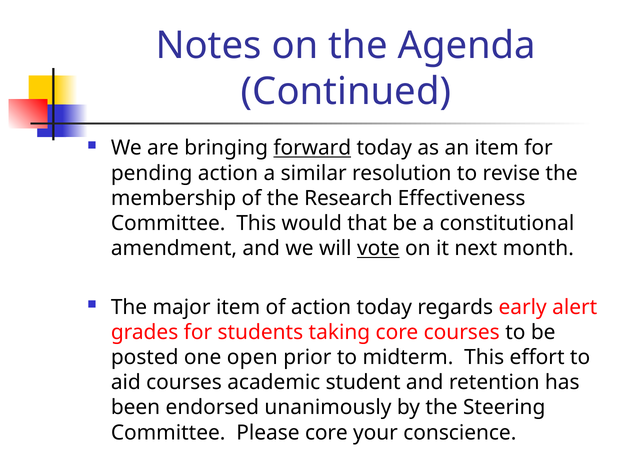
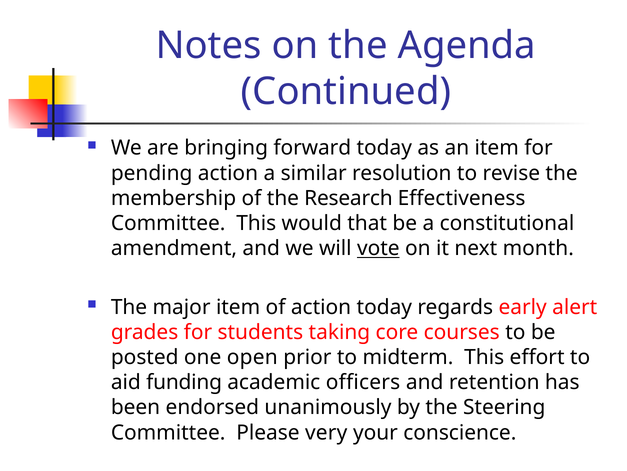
forward underline: present -> none (312, 148)
aid courses: courses -> funding (184, 382)
student: student -> officers (363, 382)
Please core: core -> very (326, 432)
